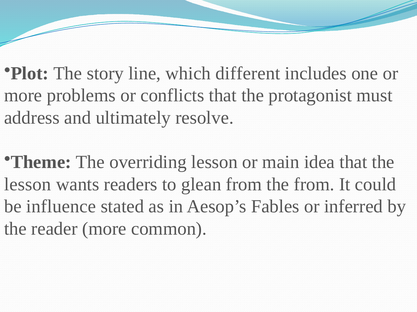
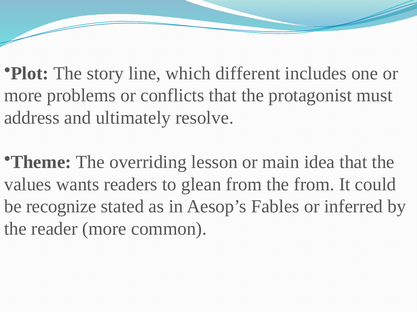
lesson: lesson -> values (28, 185)
influence: influence -> recognize (61, 207)
